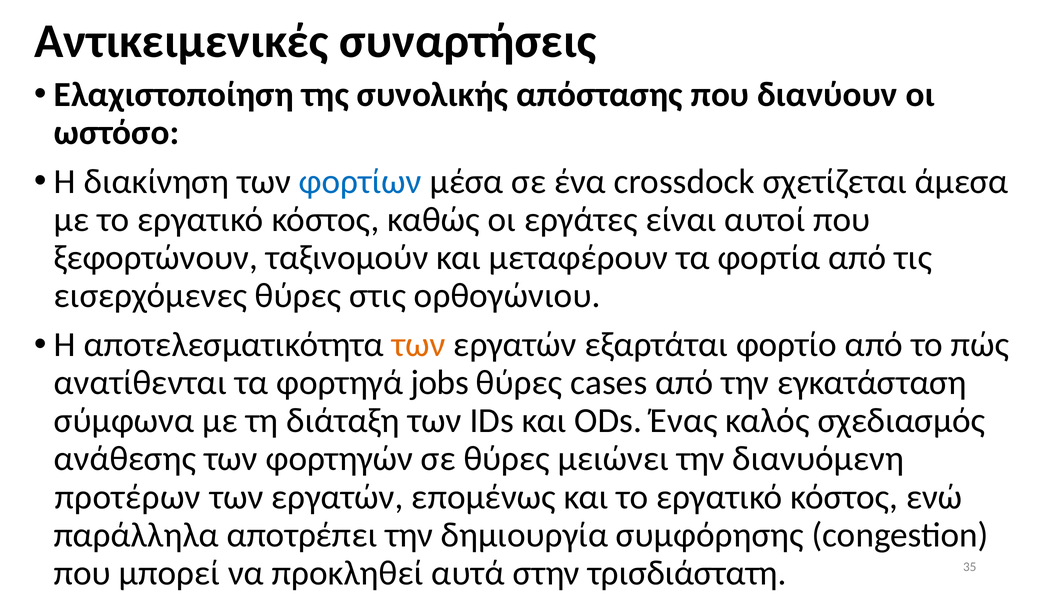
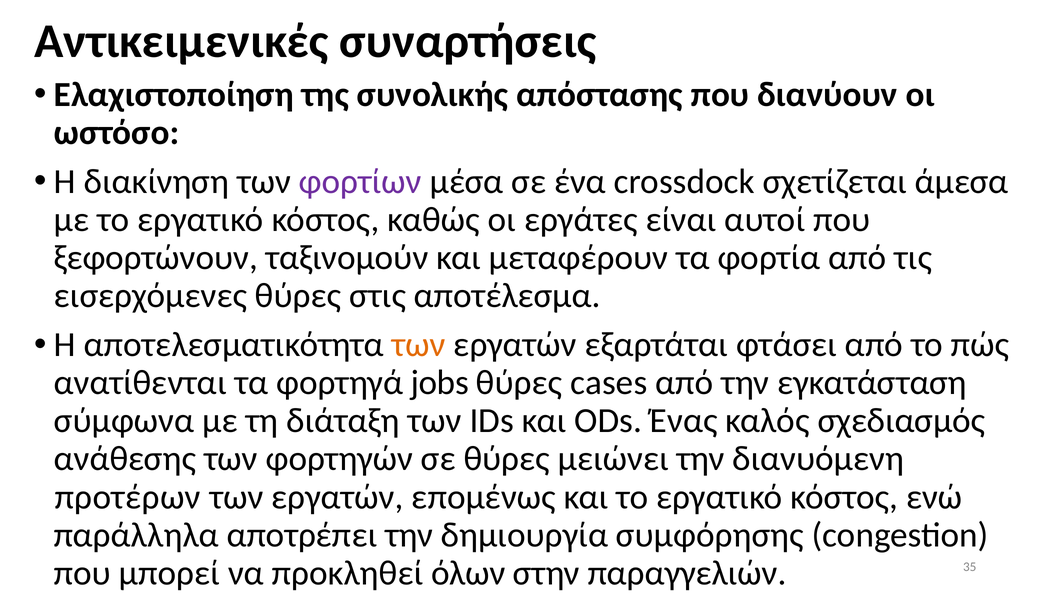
φορτίων colour: blue -> purple (360, 182)
ορθογώνιου: ορθογώνιου -> αποτέλεσμα (507, 296)
φορτίο: φορτίο -> φτάσει (787, 345)
αυτά: αυτά -> όλων (468, 574)
τρισδιάστατη: τρισδιάστατη -> παραγγελιών (687, 574)
